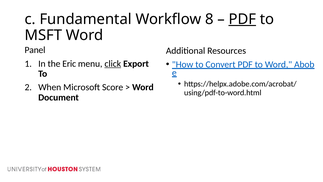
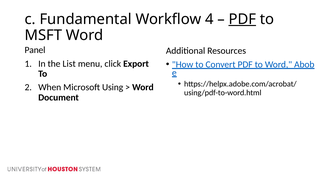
8: 8 -> 4 (209, 19)
Eric: Eric -> List (69, 64)
click underline: present -> none (113, 64)
Score: Score -> Using (113, 87)
